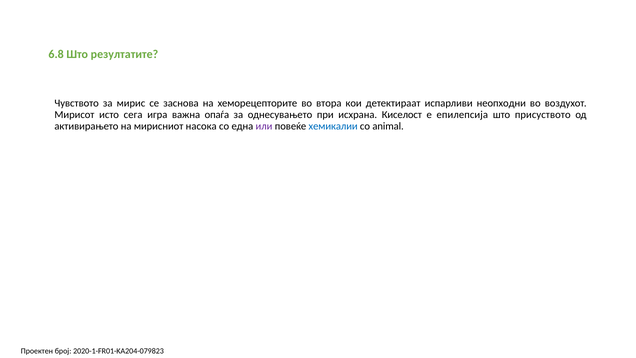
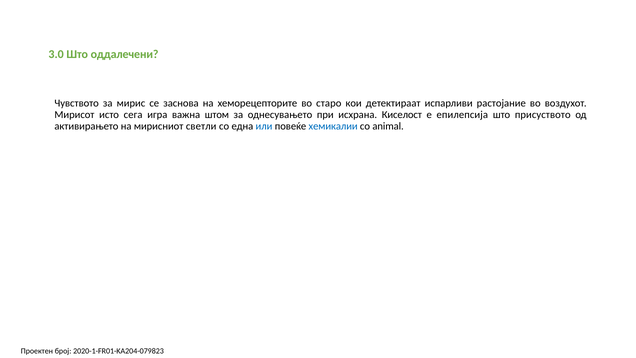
6.8: 6.8 -> 3.0 (56, 54)
резултатите: резултатите -> оддалечени (125, 54)
втора: втора -> старо (329, 103)
неопходни: неопходни -> растојание (501, 103)
опаѓа: опаѓа -> штом (217, 115)
насока: насока -> светли (201, 126)
или colour: purple -> blue (264, 126)
